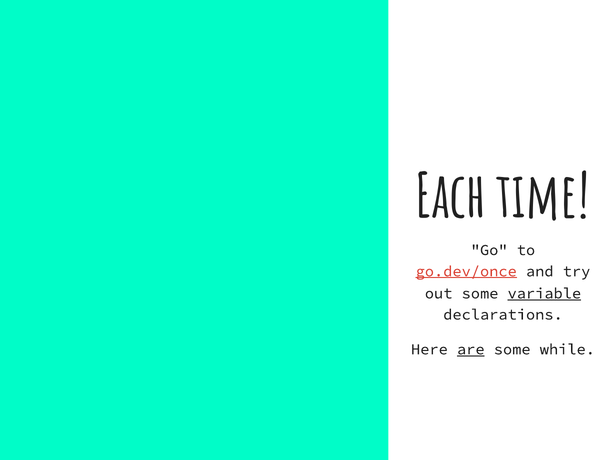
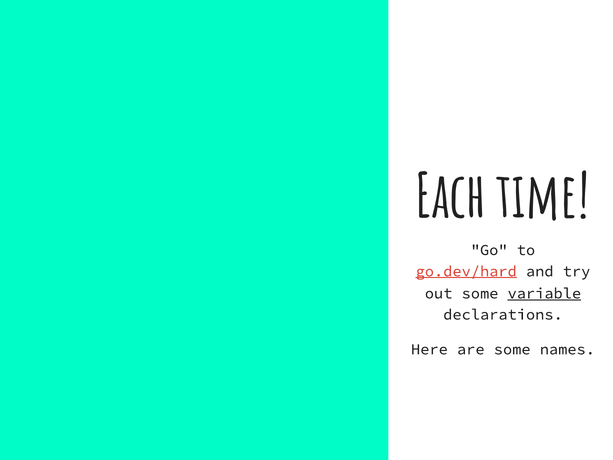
go.dev/once: go.dev/once -> go.dev/hard (466, 271)
are underline: present -> none (471, 349)
while: while -> names (567, 349)
